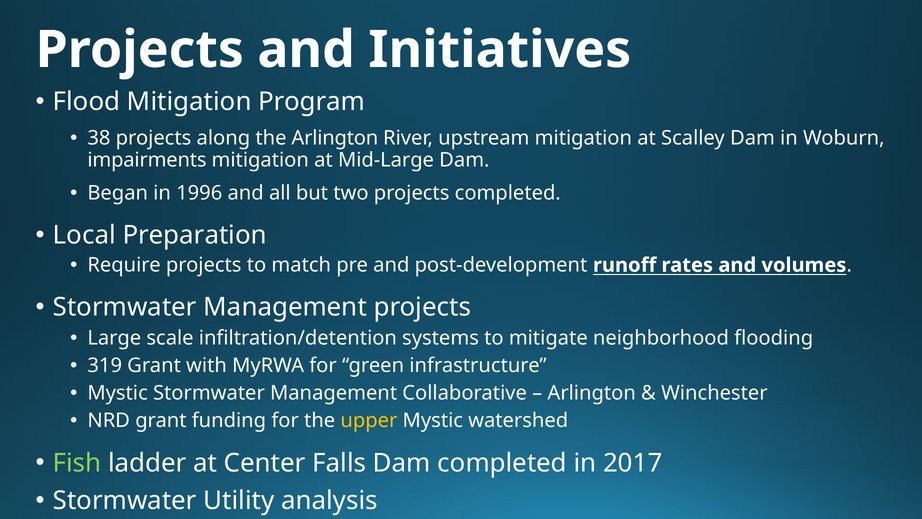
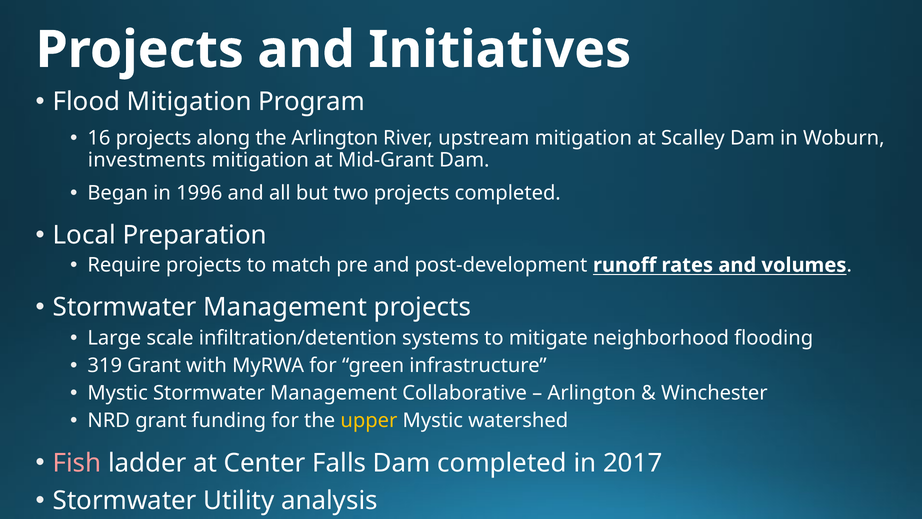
38: 38 -> 16 (99, 138)
impairments: impairments -> investments (147, 160)
Mid-Large: Mid-Large -> Mid-Grant (386, 160)
Fish colour: light green -> pink (77, 463)
